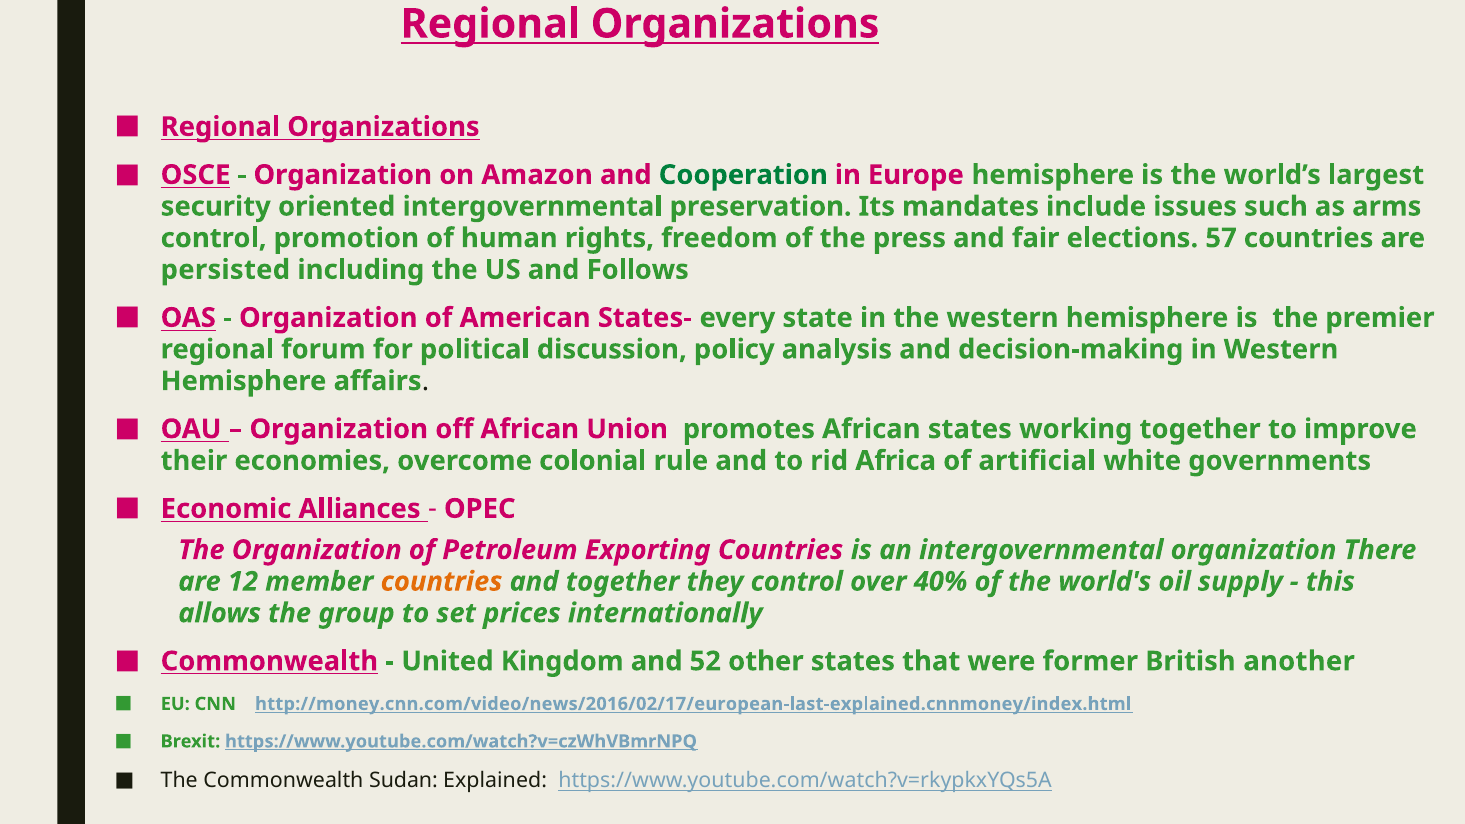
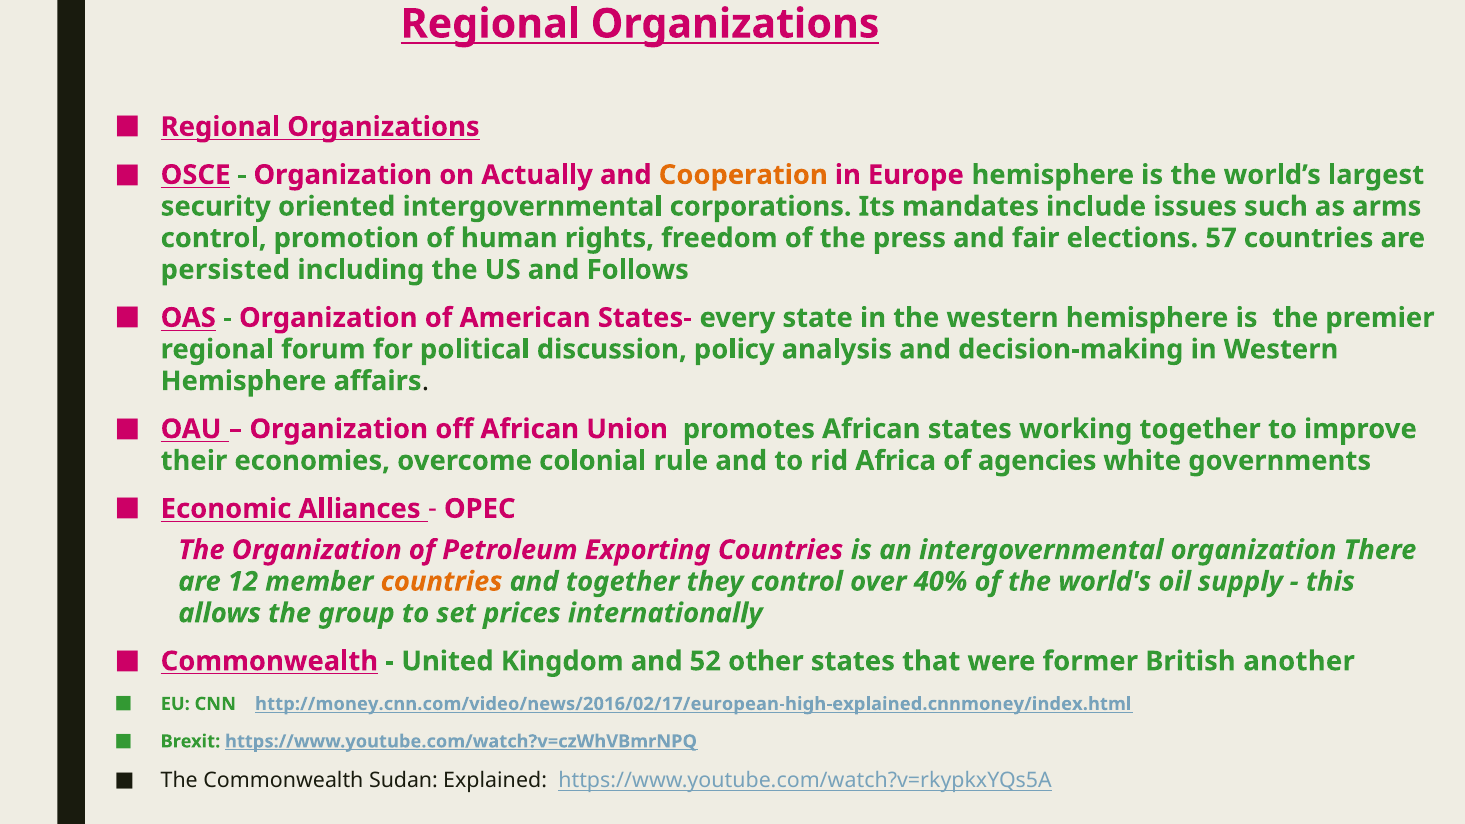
Amazon: Amazon -> Actually (537, 175)
Cooperation colour: green -> orange (743, 175)
preservation: preservation -> corporations (761, 207)
artificial: artificial -> agencies (1037, 461)
http://money.cnn.com/video/news/2016/02/17/european-last-explained.cnnmoney/index.html: http://money.cnn.com/video/news/2016/02/17/european-last-explained.cnnmoney/index.html -> http://money.cnn.com/video/news/2016/02/17/european-high-explained.cnnmoney/index.html (693, 704)
